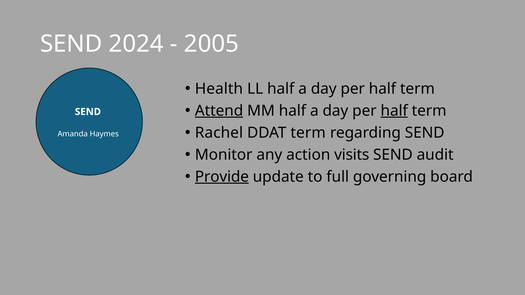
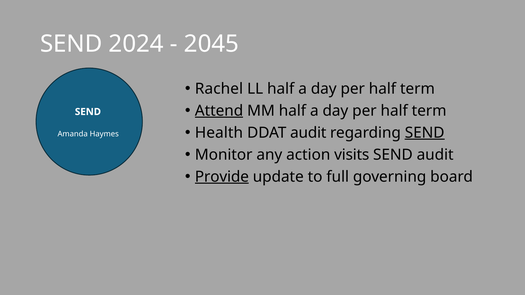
2005: 2005 -> 2045 (211, 44)
Health: Health -> Rachel (219, 89)
half underline: present -> none (394, 111)
Rachel: Rachel -> Health (219, 133)
DDAT term: term -> audit (308, 133)
SEND underline: none -> present (425, 133)
